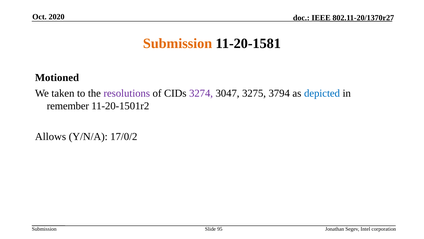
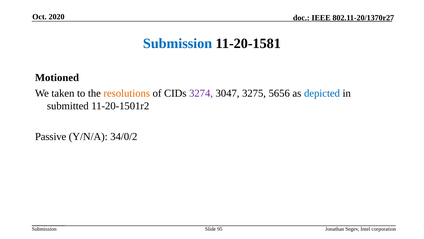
Submission colour: orange -> blue (178, 43)
resolutions colour: purple -> orange (127, 93)
3794: 3794 -> 5656 (279, 93)
remember: remember -> submitted (68, 106)
Allows: Allows -> Passive (51, 136)
17/0/2: 17/0/2 -> 34/0/2 (124, 136)
